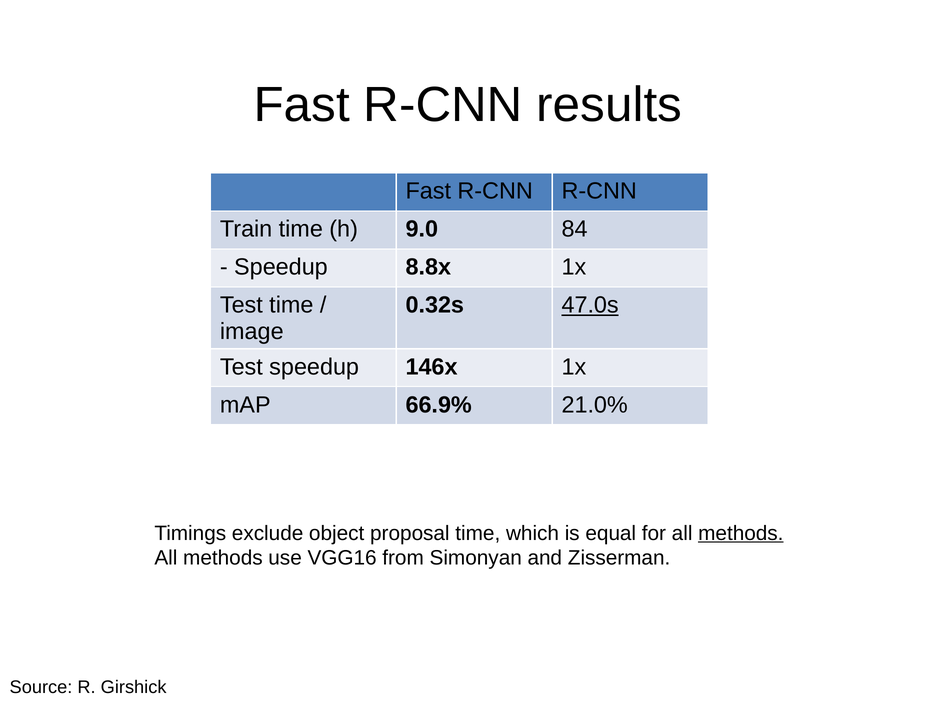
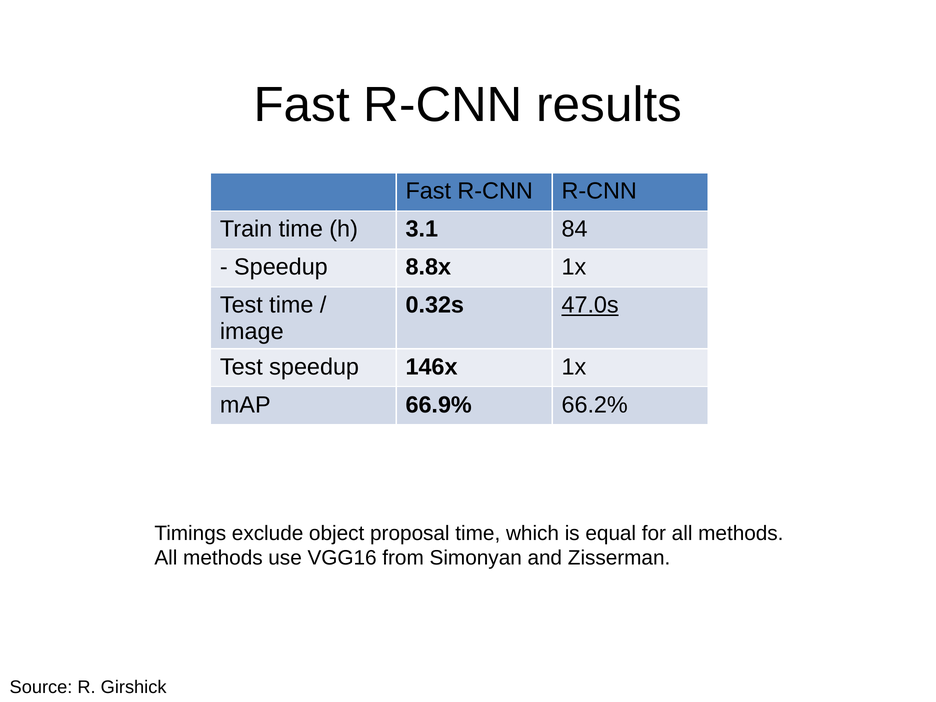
9.0: 9.0 -> 3.1 (422, 229)
21.0%: 21.0% -> 66.2% (595, 405)
methods underline: present -> none (741, 533)
